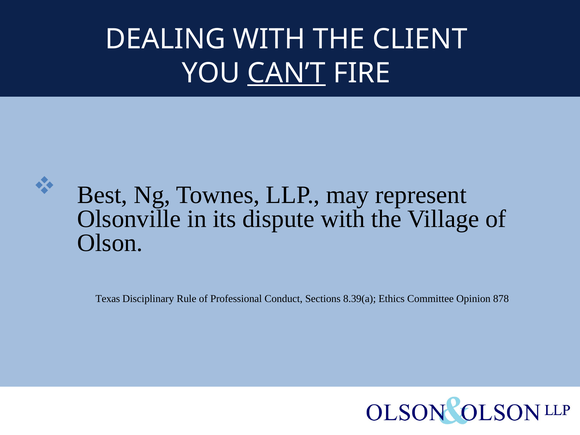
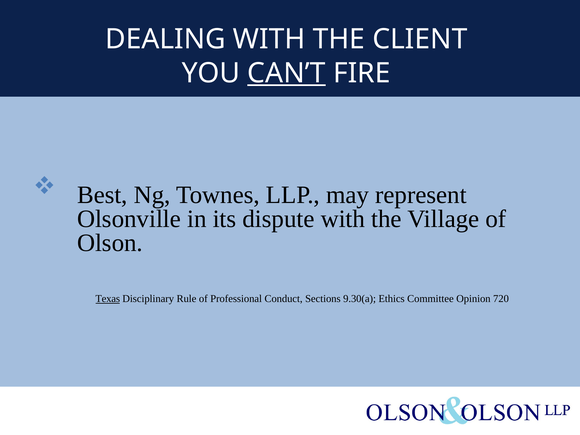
Texas underline: none -> present (108, 299)
8.39(a: 8.39(a -> 9.30(a (360, 299)
878: 878 -> 720 (501, 299)
